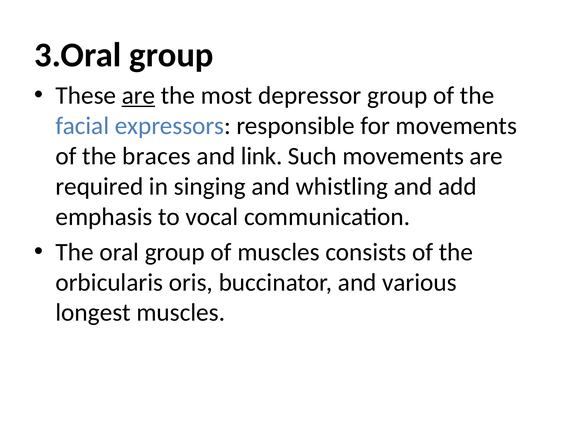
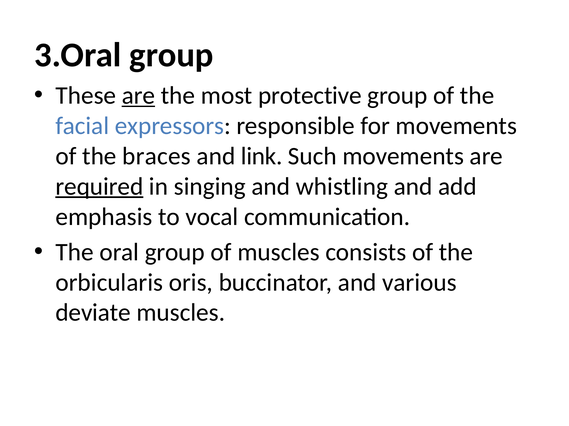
depressor: depressor -> protective (310, 96)
required underline: none -> present (99, 187)
longest: longest -> deviate (93, 313)
